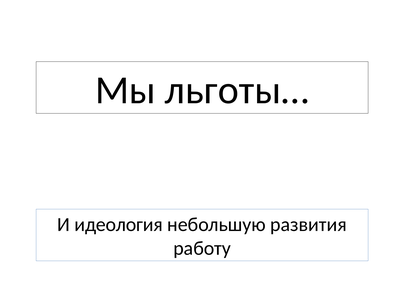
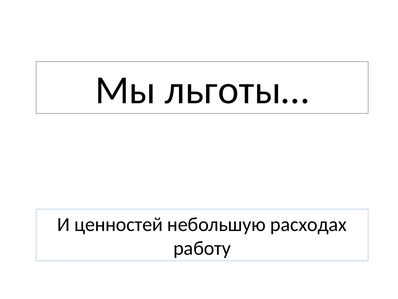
идеология: идеология -> ценностей (119, 224)
развития: развития -> расходах (309, 224)
